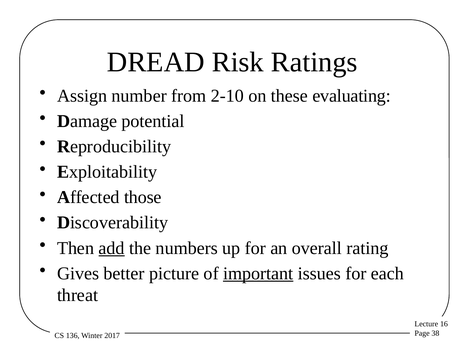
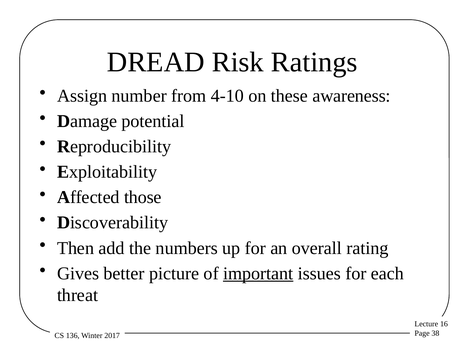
2-10: 2-10 -> 4-10 (227, 96)
evaluating: evaluating -> awareness (352, 96)
add underline: present -> none (112, 248)
